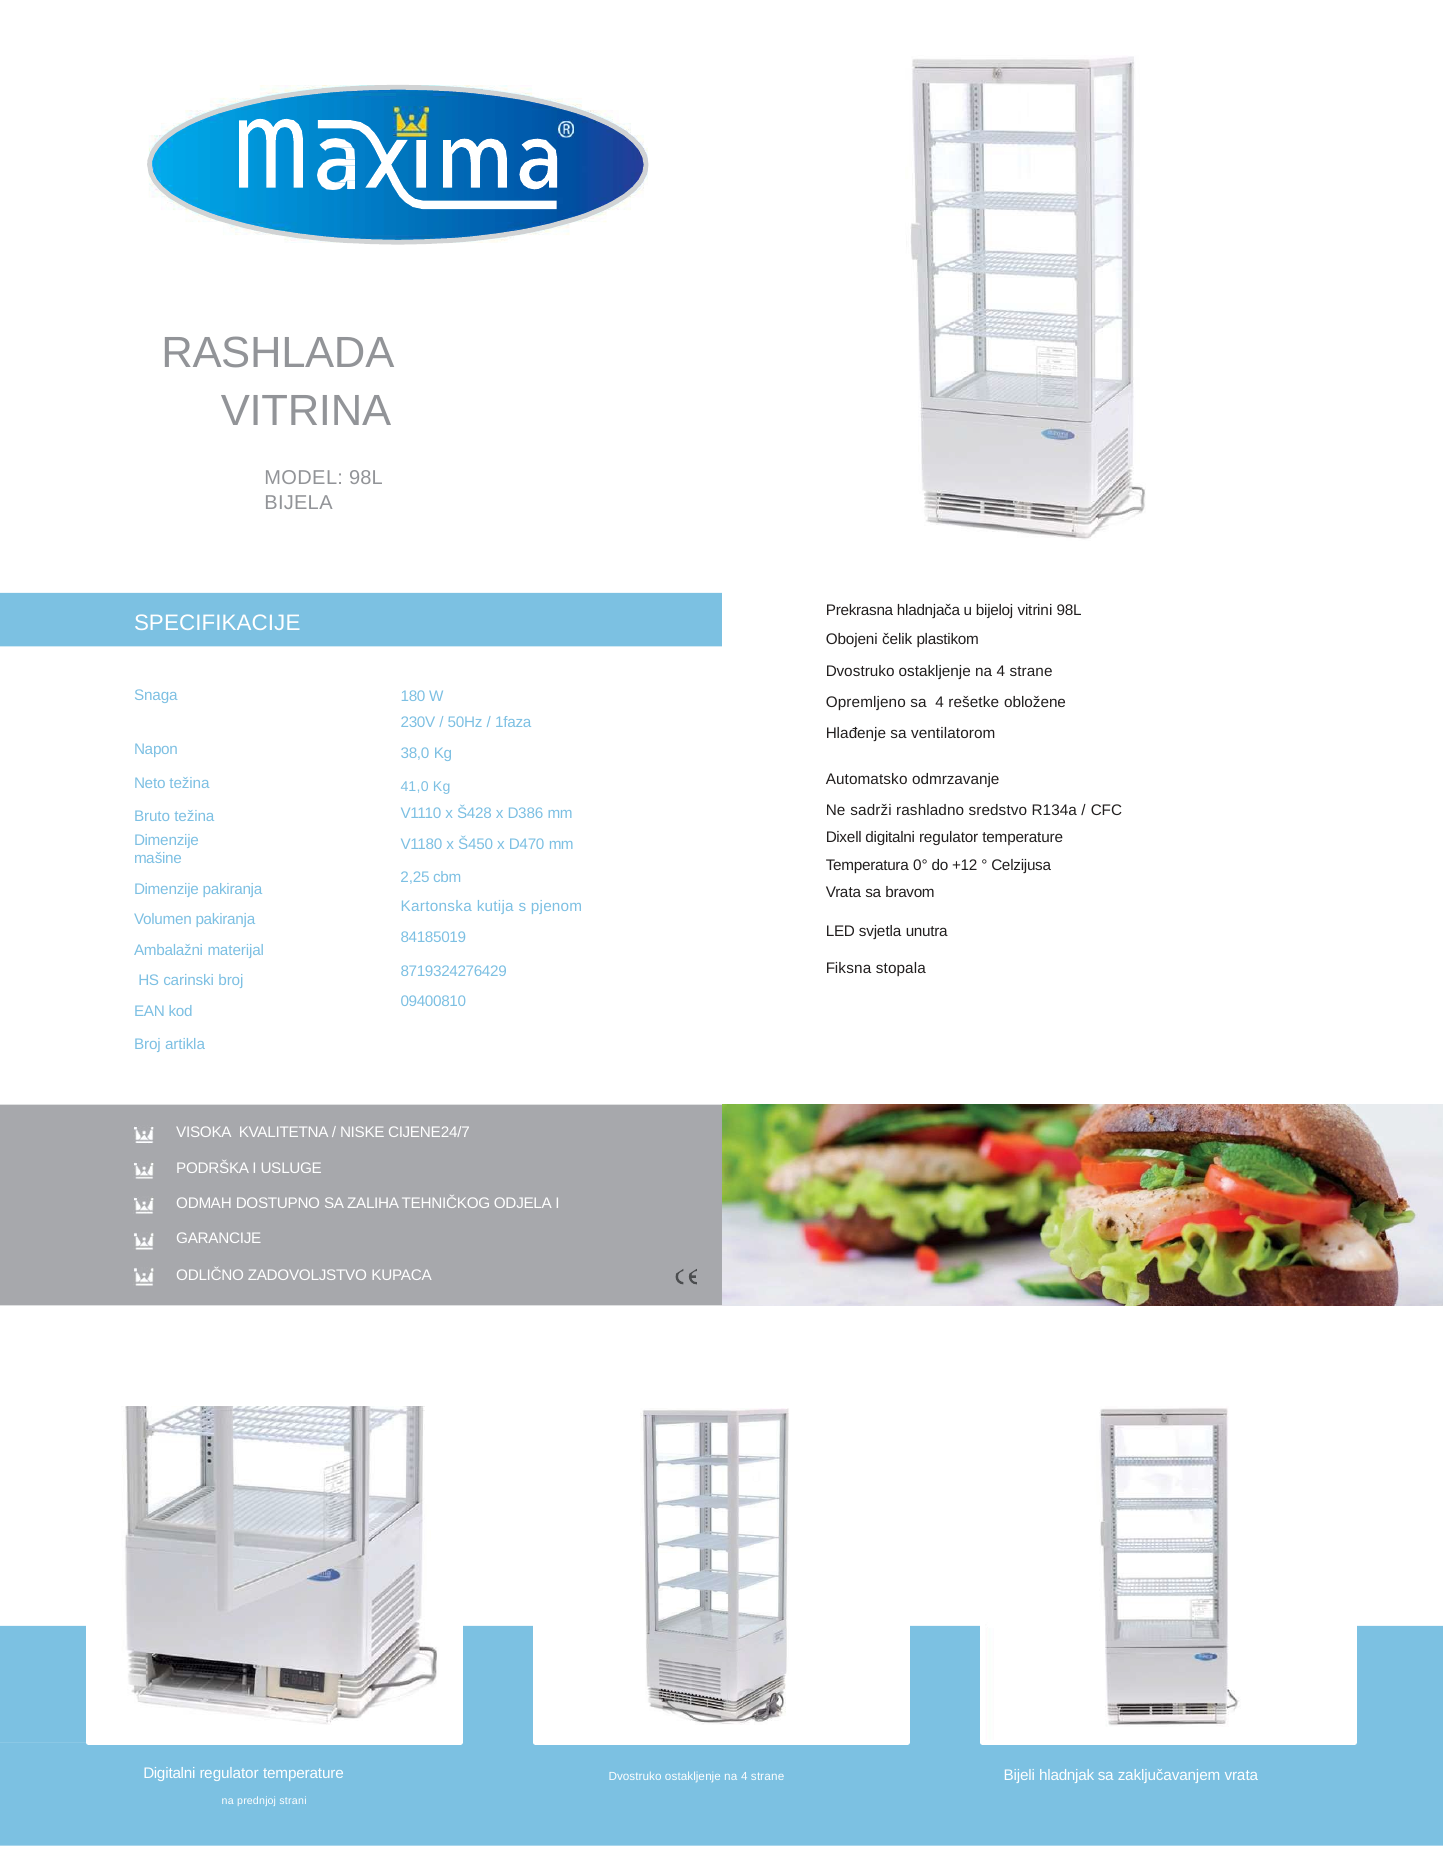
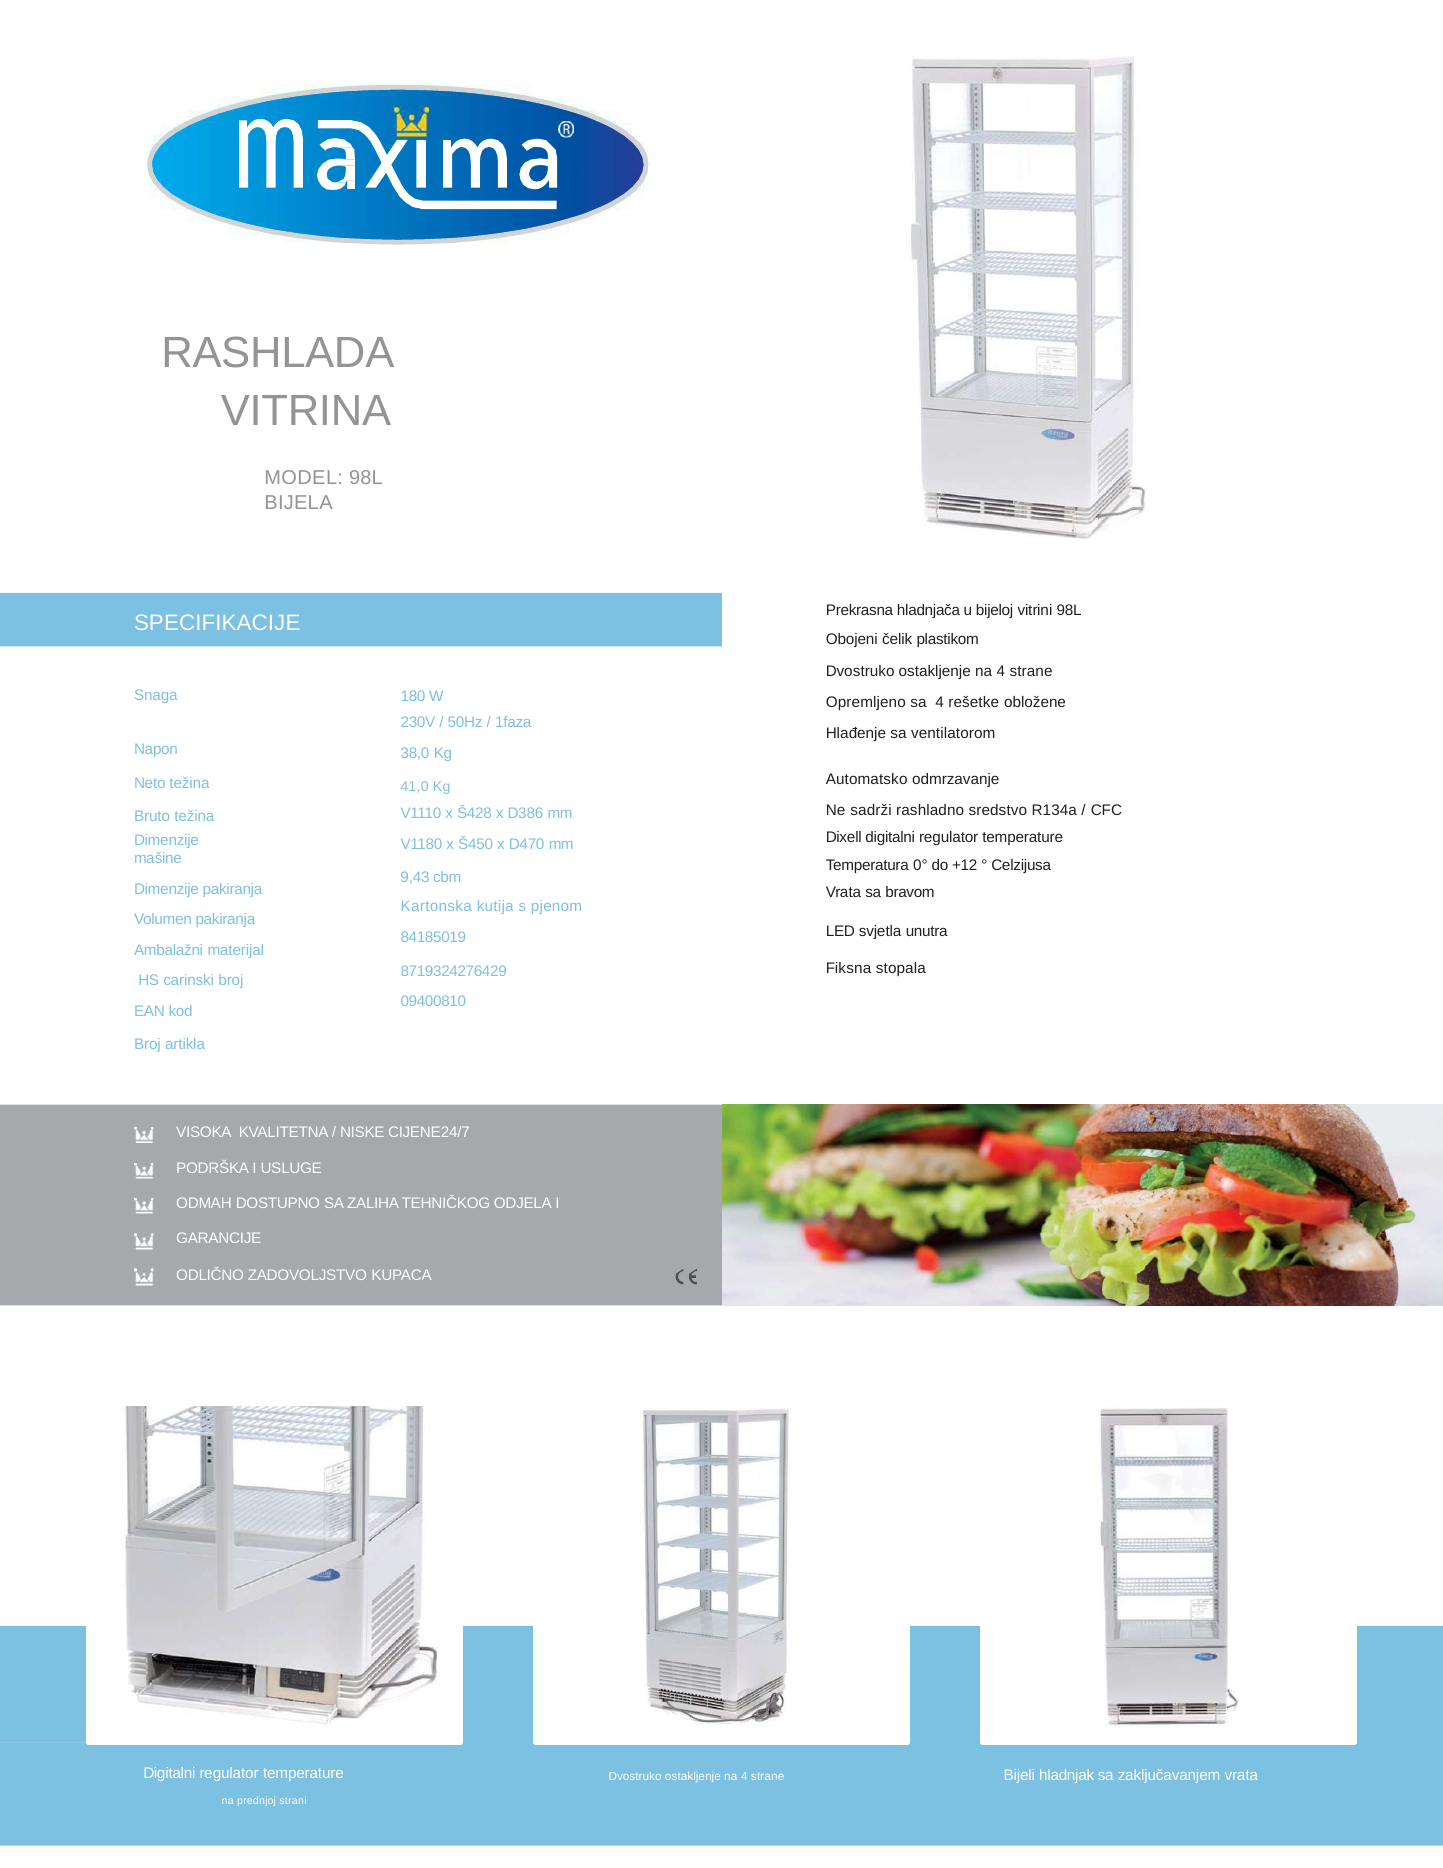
2,25: 2,25 -> 9,43 (415, 877)
